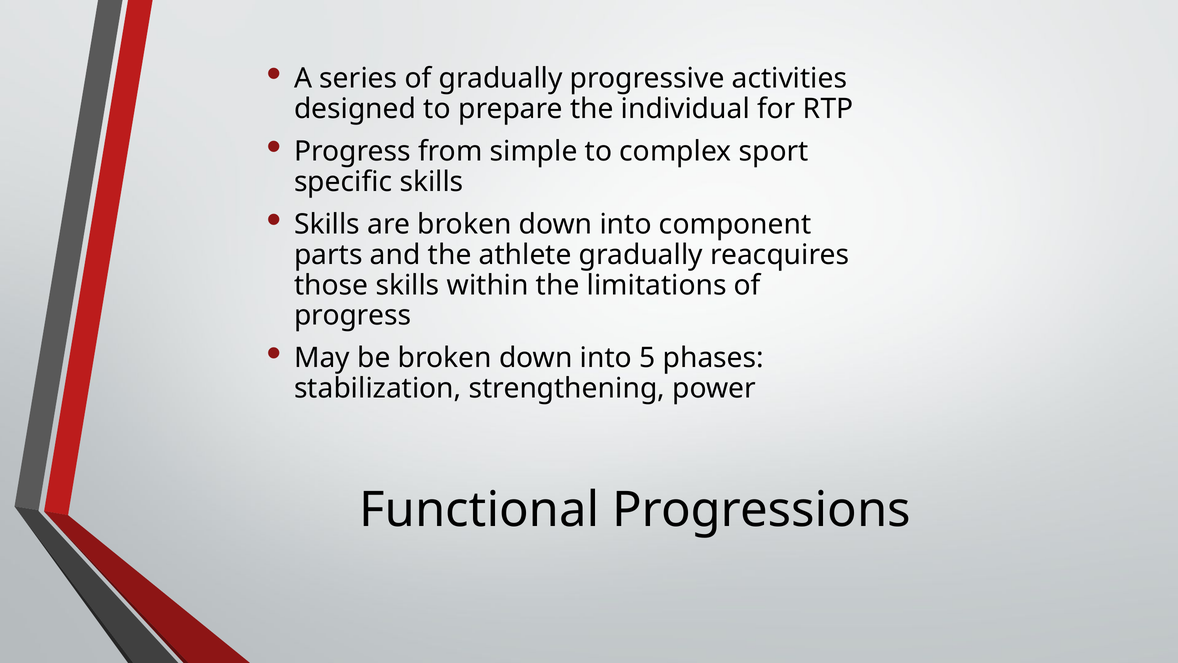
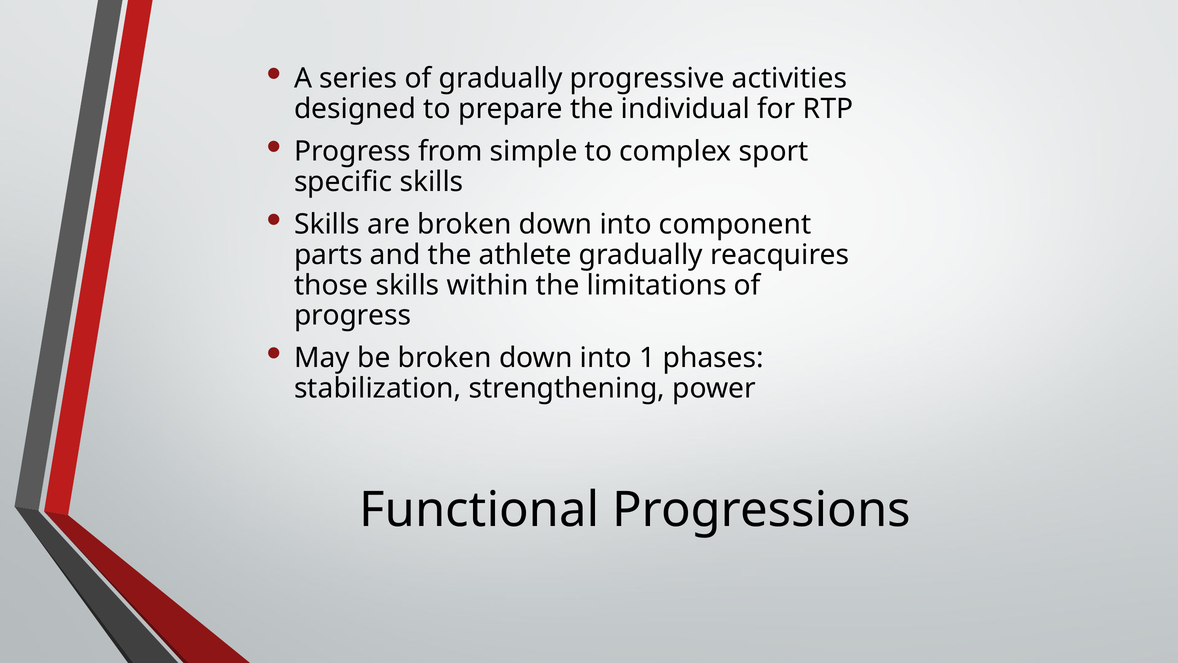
5: 5 -> 1 (647, 358)
